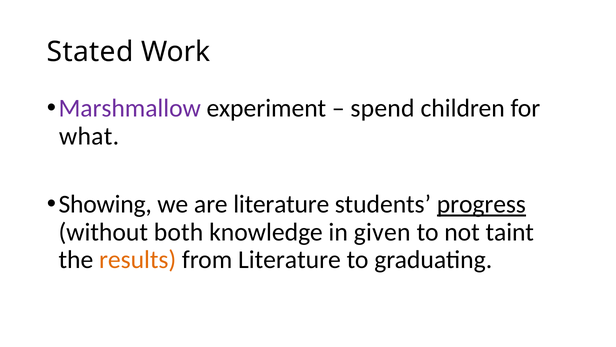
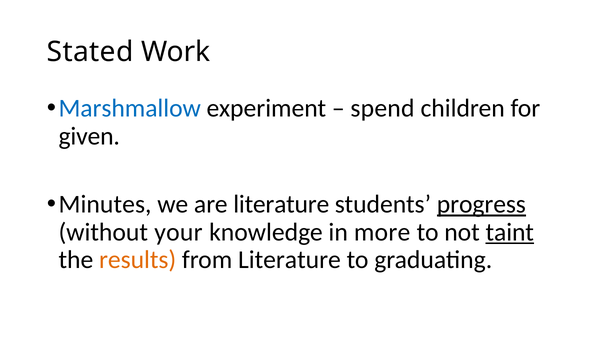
Marshmallow colour: purple -> blue (130, 108)
what: what -> given (89, 136)
Showing: Showing -> Minutes (105, 204)
both: both -> your (178, 232)
given: given -> more (382, 232)
taint underline: none -> present (510, 232)
